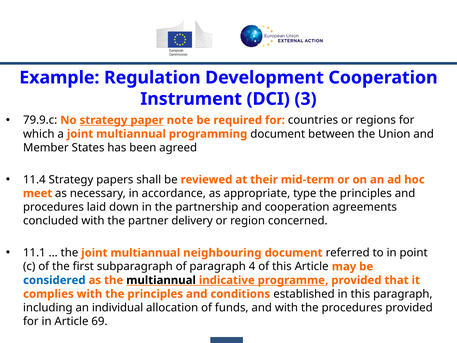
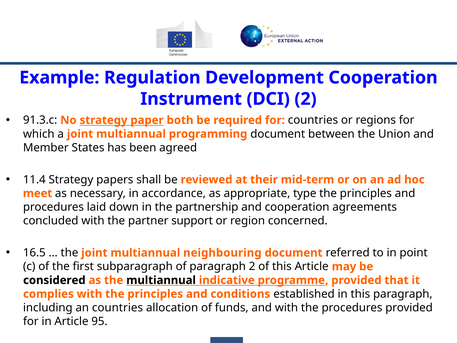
DCI 3: 3 -> 2 (306, 99)
79.9.c: 79.9.c -> 91.3.c (40, 120)
note: note -> both (180, 120)
delivery: delivery -> support (192, 221)
11.1: 11.1 -> 16.5 (34, 253)
paragraph 4: 4 -> 2 (252, 266)
considered colour: blue -> black (54, 280)
an individual: individual -> countries (117, 307)
69: 69 -> 95 (99, 321)
